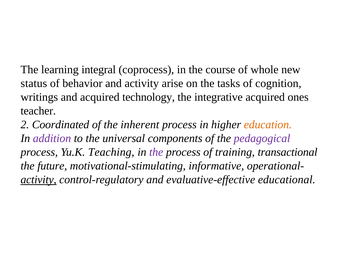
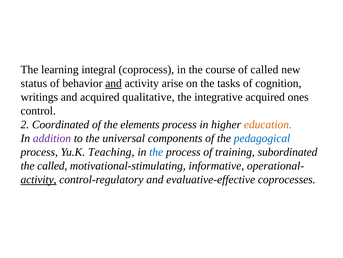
of whole: whole -> called (264, 69)
and underline: none -> present (114, 83)
technology: technology -> qualitative (148, 97)
teacher: teacher -> control (38, 111)
inherent: inherent -> elements (140, 124)
pedagogical colour: purple -> blue (262, 138)
the colour: purple -> blue (156, 152)
transactional: transactional -> subordinated (288, 152)
the future: future -> called (52, 165)
educational: educational -> coprocesses (287, 179)
